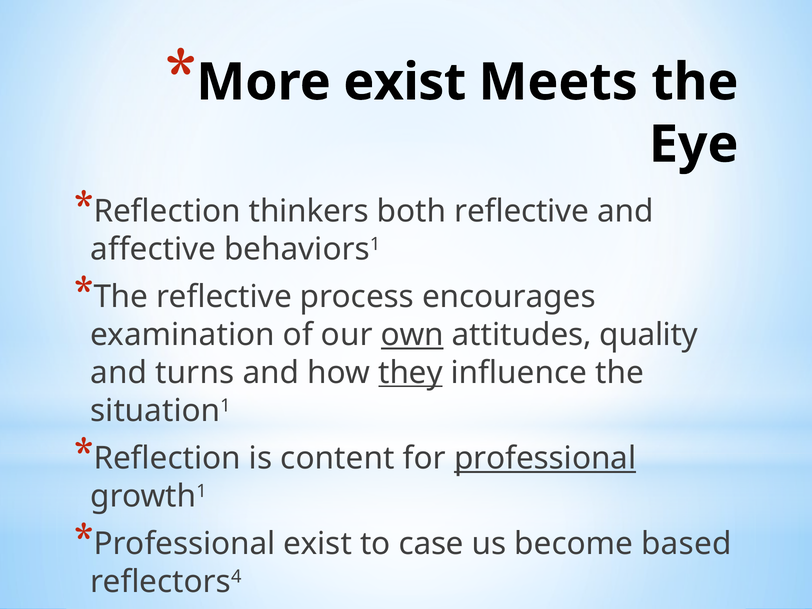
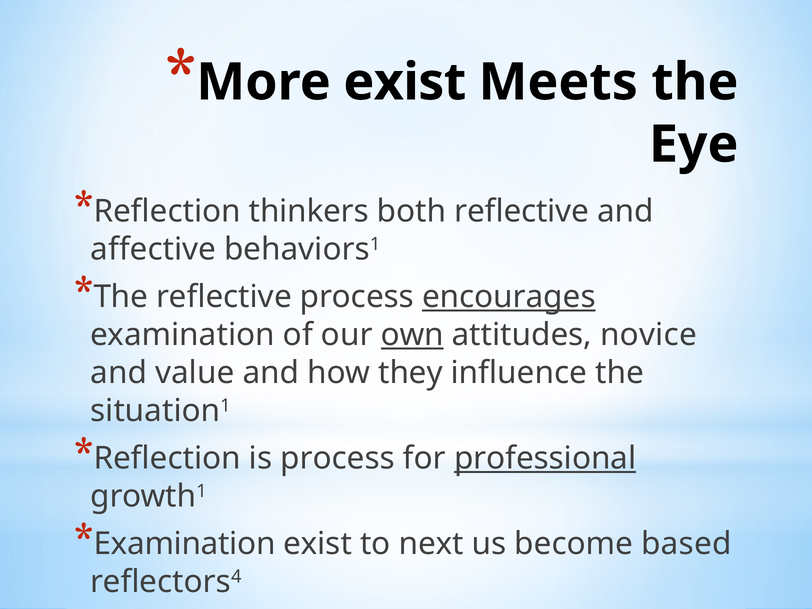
encourages underline: none -> present (509, 297)
quality: quality -> novice (648, 335)
turns: turns -> value (195, 373)
they underline: present -> none (411, 373)
is content: content -> process (338, 458)
Professional: Professional -> Examination (185, 544)
case: case -> next (431, 544)
